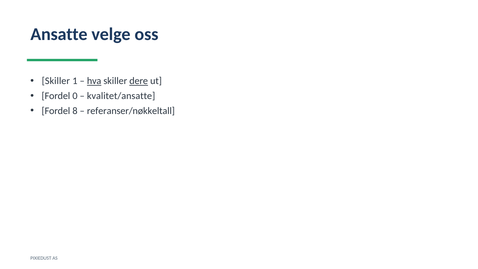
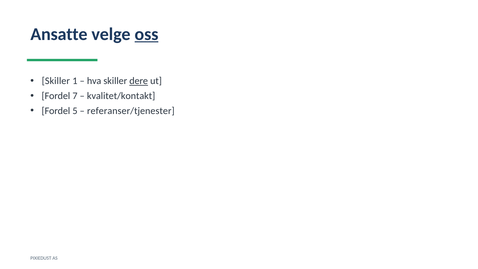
oss underline: none -> present (147, 34)
hva underline: present -> none (94, 81)
0: 0 -> 7 (75, 96)
kvalitet/ansatte: kvalitet/ansatte -> kvalitet/kontakt (121, 96)
8: 8 -> 5 (75, 111)
referanser/nøkkeltall: referanser/nøkkeltall -> referanser/tjenester (131, 111)
